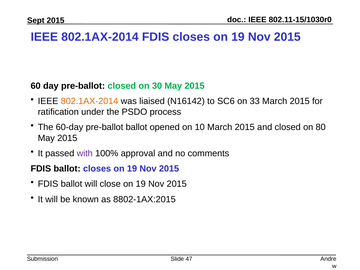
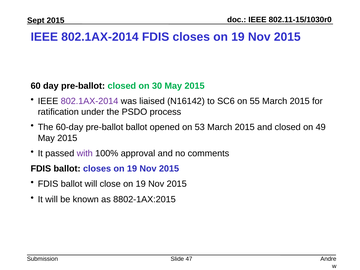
802.1AX-2014 colour: orange -> purple (90, 101)
33: 33 -> 55 (255, 101)
10: 10 -> 53 (200, 127)
80: 80 -> 49 (321, 127)
